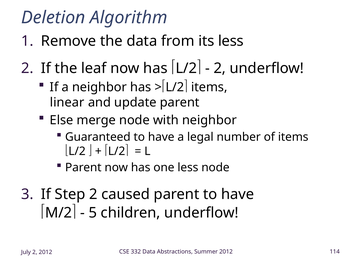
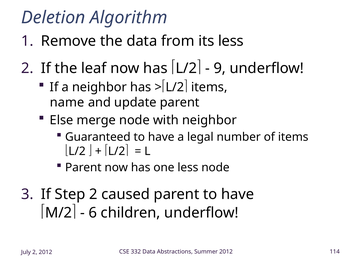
2: 2 -> 9 (220, 68)
linear: linear -> name (67, 102)
5: 5 -> 6 (93, 213)
